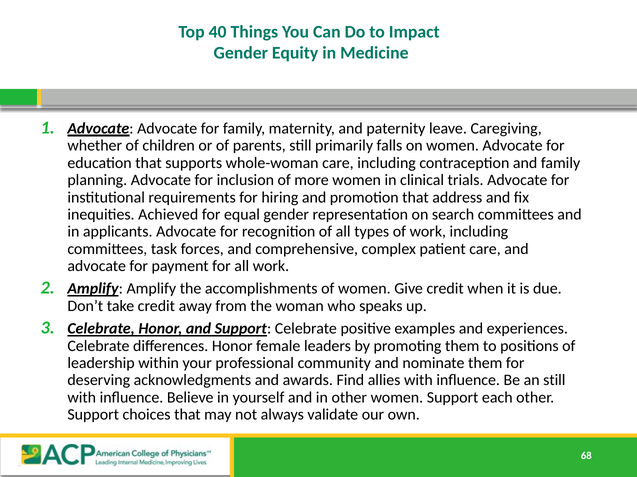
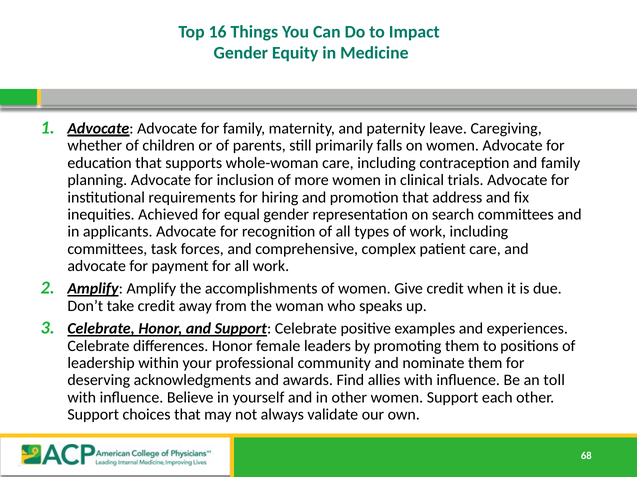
40: 40 -> 16 (218, 32)
an still: still -> toll (554, 381)
